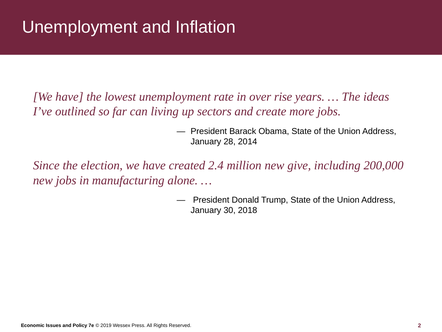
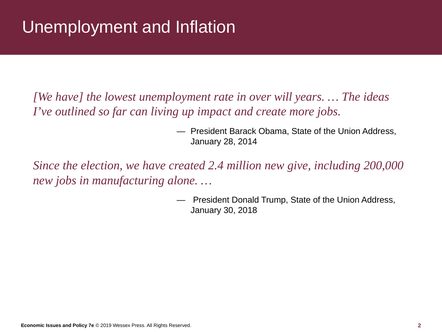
rise: rise -> will (283, 97)
sectors: sectors -> impact (214, 111)
